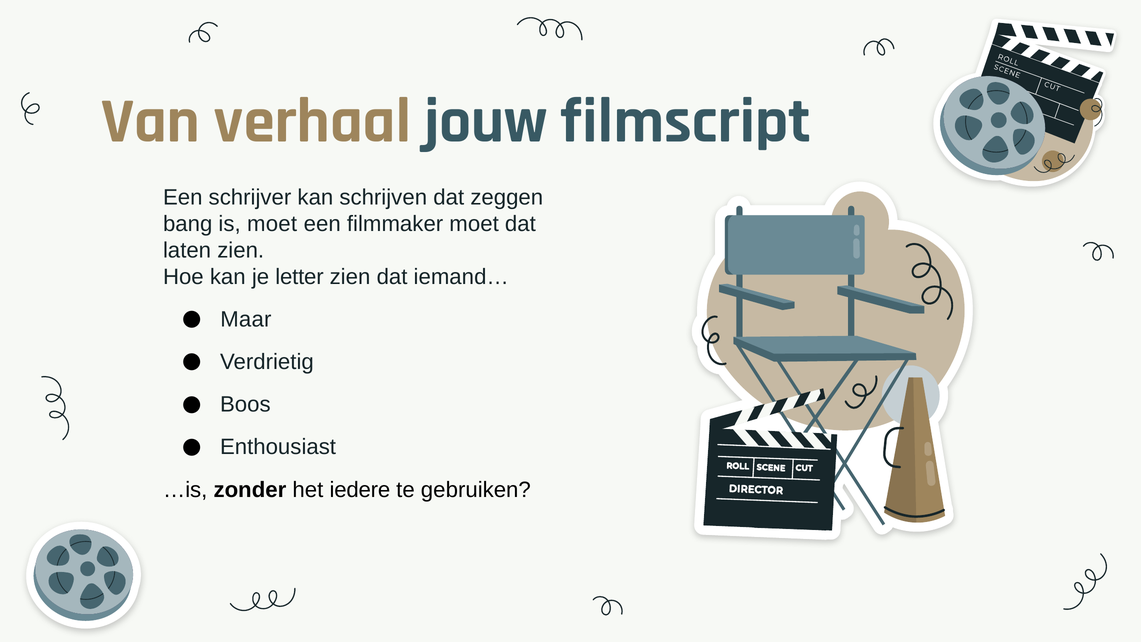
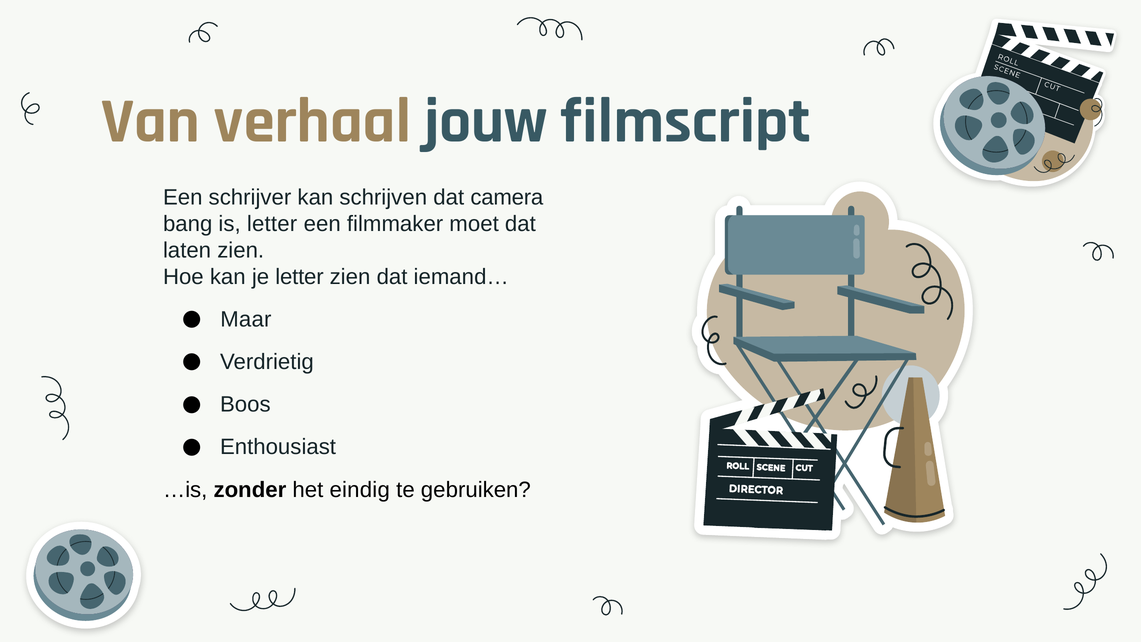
zeggen: zeggen -> camera (507, 197)
is moet: moet -> letter (272, 224)
iedere: iedere -> eindig (360, 490)
